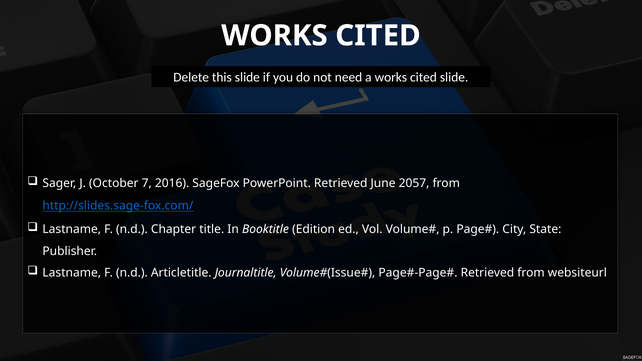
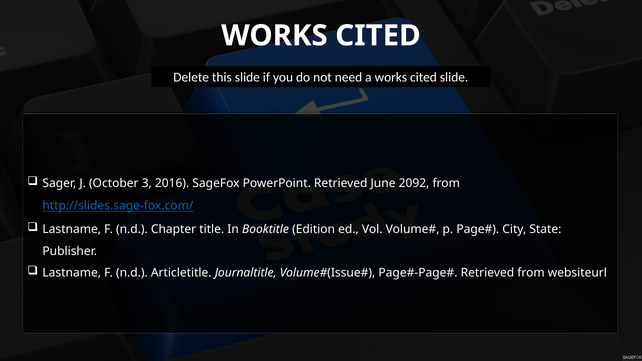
7: 7 -> 3 (147, 183)
2057: 2057 -> 2092 (414, 183)
